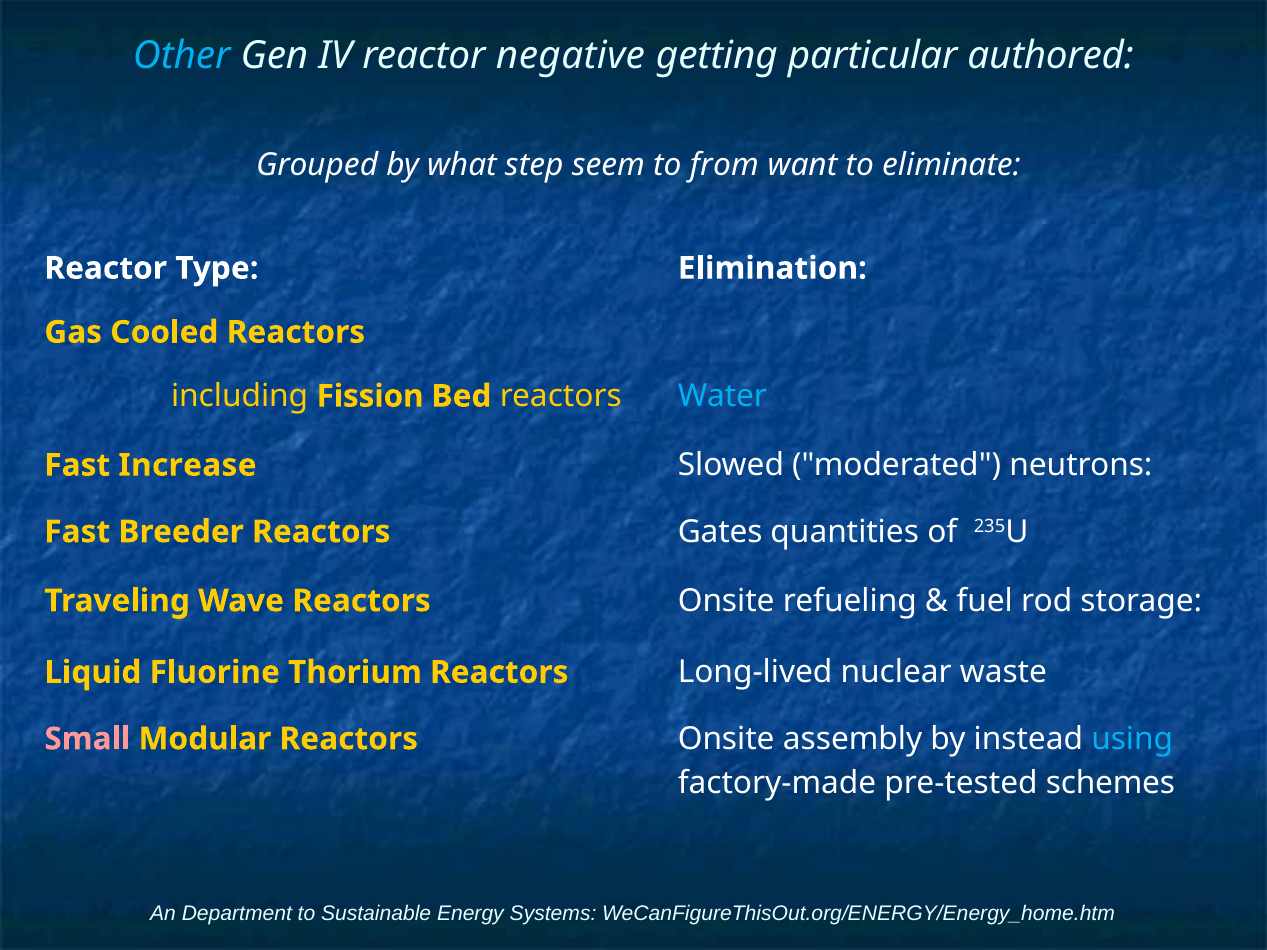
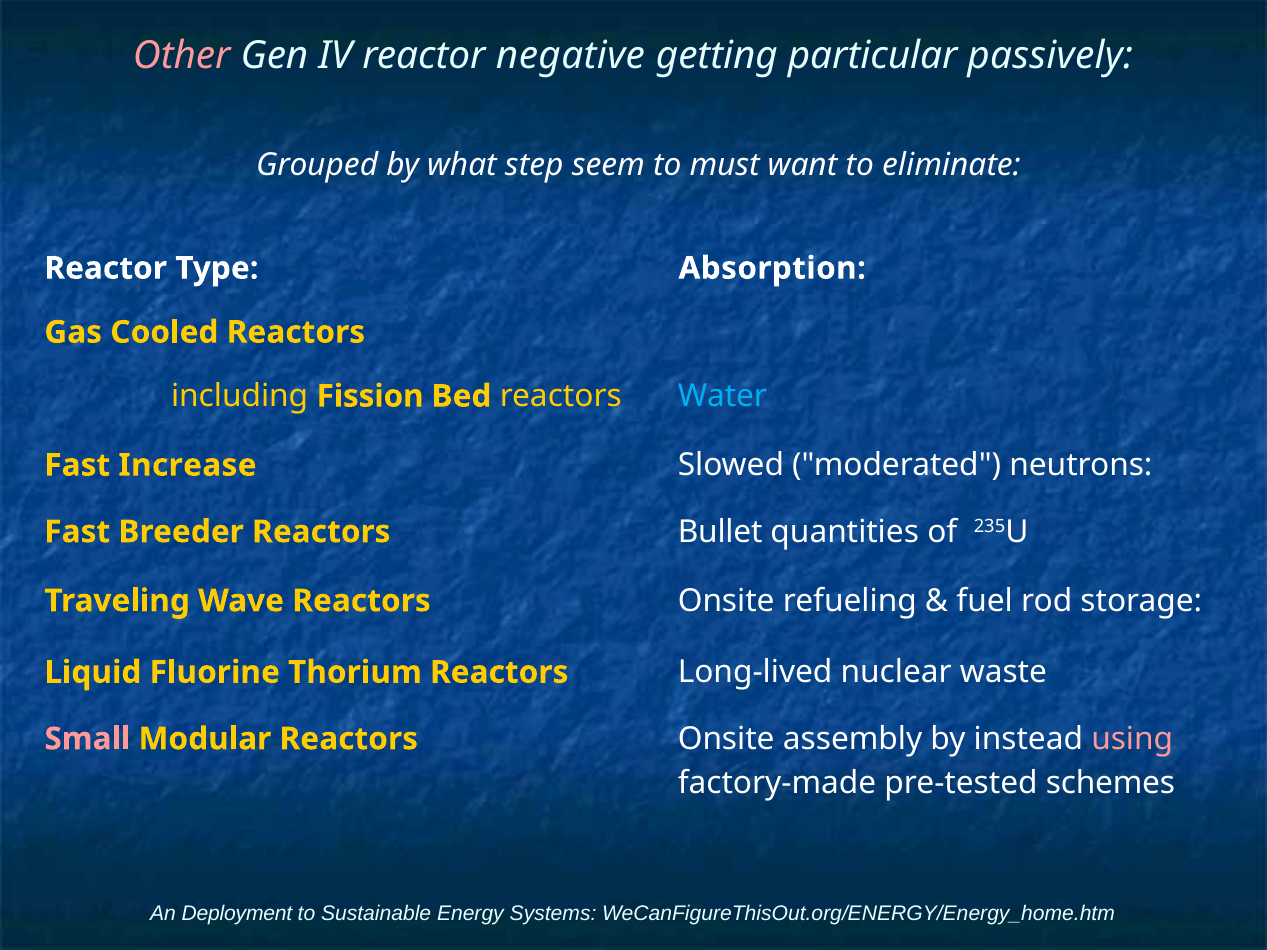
Other colour: light blue -> pink (182, 55)
authored: authored -> passively (1050, 55)
from: from -> must (725, 165)
Elimination: Elimination -> Absorption (772, 268)
Gates: Gates -> Bullet (720, 532)
using colour: light blue -> pink (1132, 739)
Department: Department -> Deployment (237, 914)
